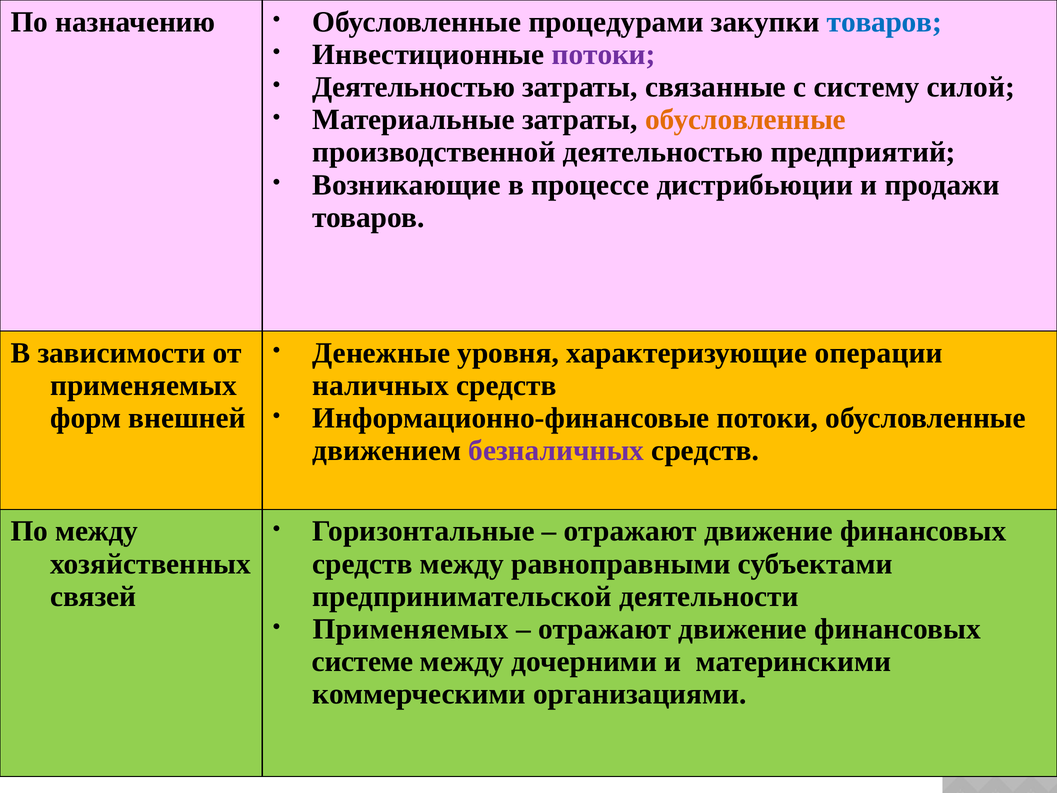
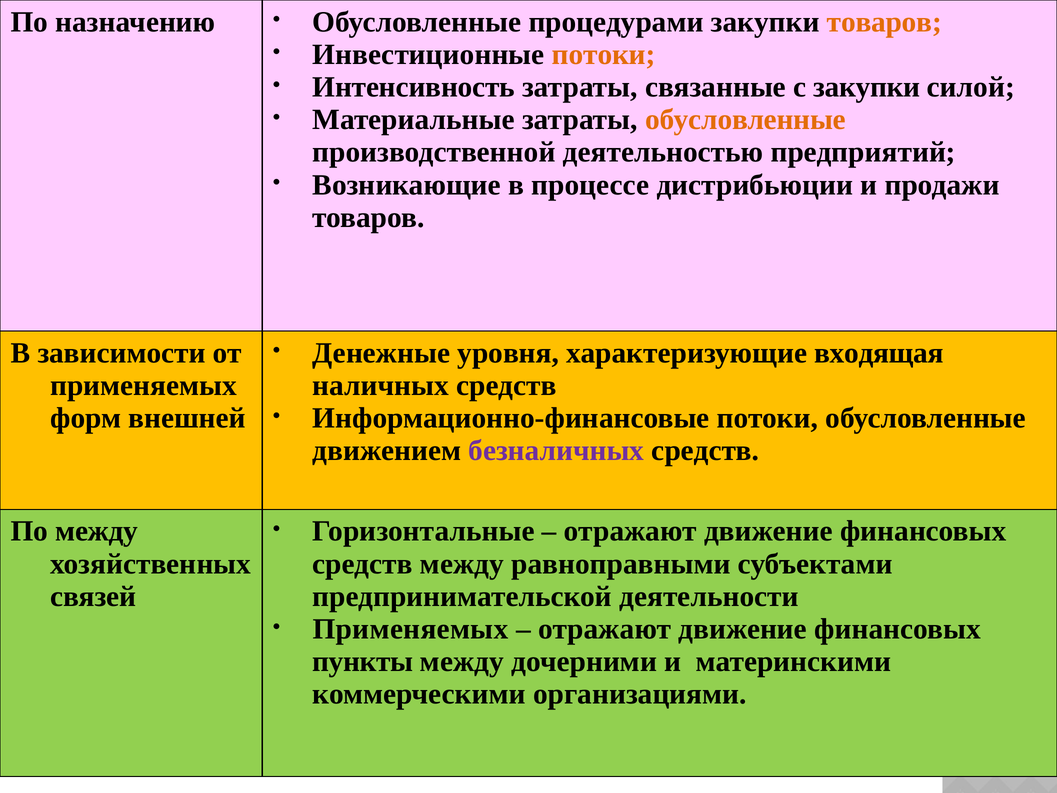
товаров colour: blue -> orange (884, 22)
потоки colour: purple -> orange (604, 54)
Деятельностью: Деятельностью -> Интенсивность (414, 87)
с систему: систему -> закупки (867, 87)
операции: операции -> входящая (879, 353)
системе: системе -> пункты (363, 661)
